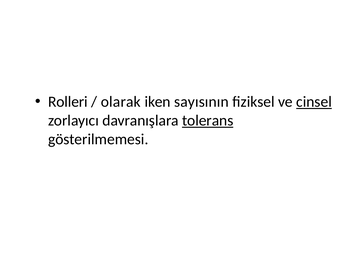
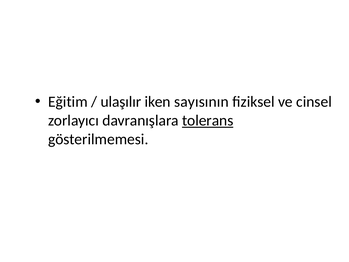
Rolleri: Rolleri -> Eğitim (68, 102)
olarak: olarak -> ulaşılır (121, 102)
cinsel underline: present -> none (314, 102)
